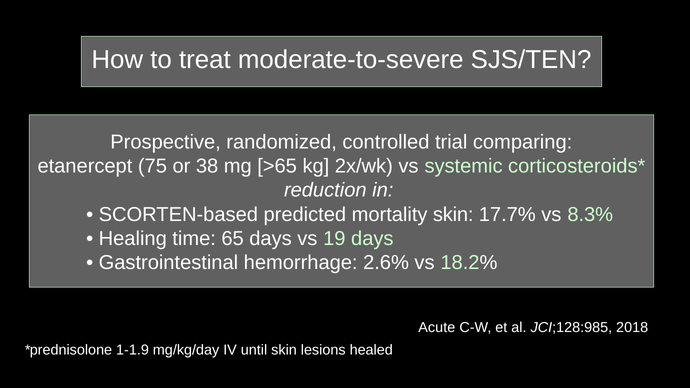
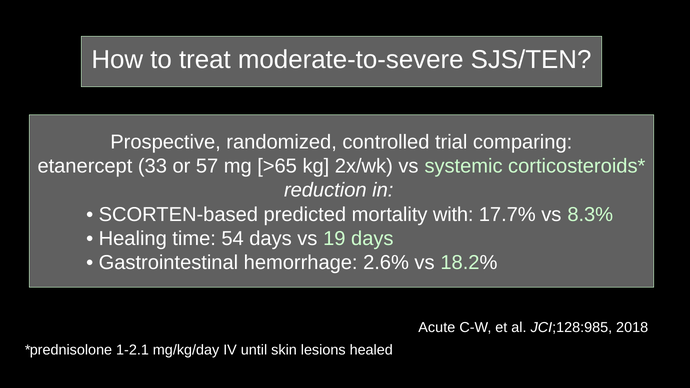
75: 75 -> 33 (152, 166)
38: 38 -> 57 (207, 166)
mortality skin: skin -> with (453, 214)
65: 65 -> 54 (233, 239)
1-1.9: 1-1.9 -> 1-2.1 (133, 350)
